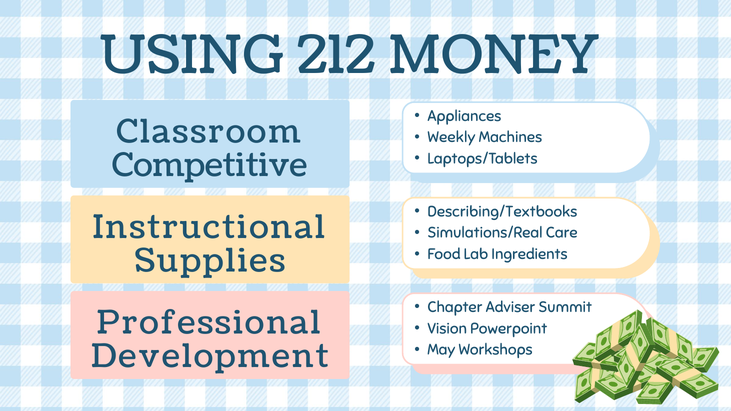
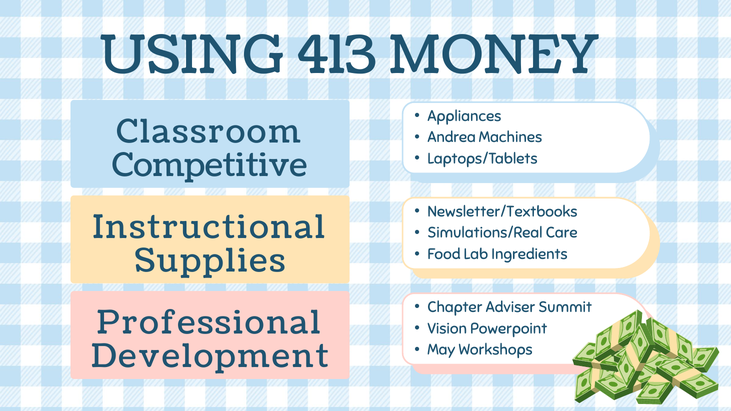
212: 212 -> 413 (337, 56)
Weekly: Weekly -> Andrea (452, 137)
Describing/Textbooks: Describing/Textbooks -> Newsletter/Textbooks (502, 212)
